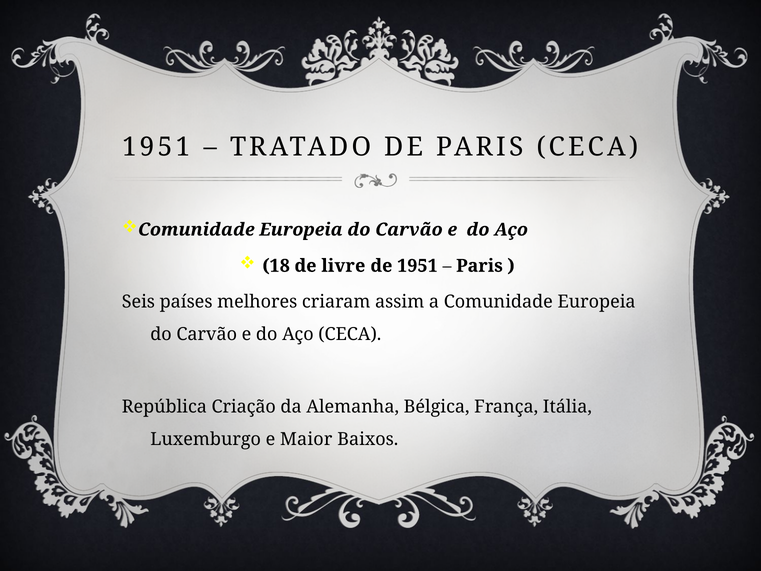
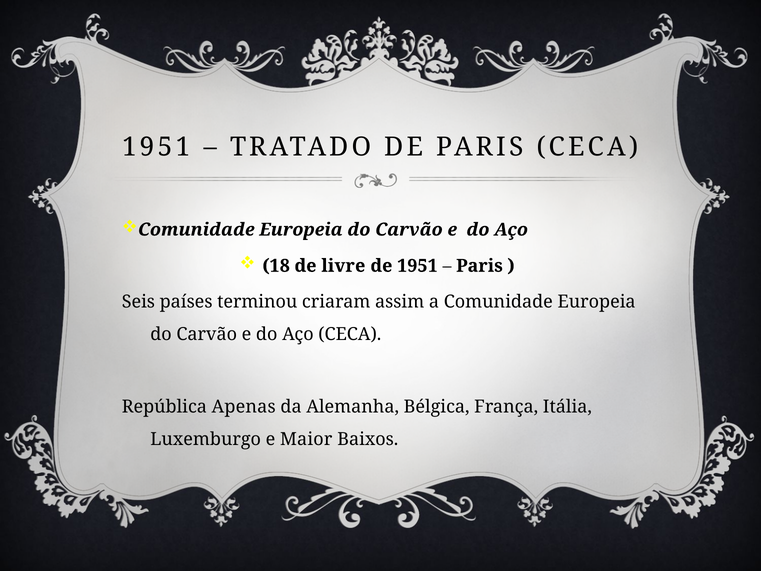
melhores: melhores -> terminou (257, 302)
Criação: Criação -> Apenas (244, 407)
